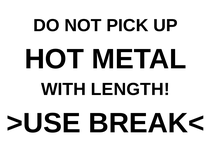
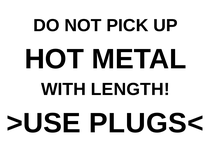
BREAK<: BREAK< -> PLUGS< (146, 123)
